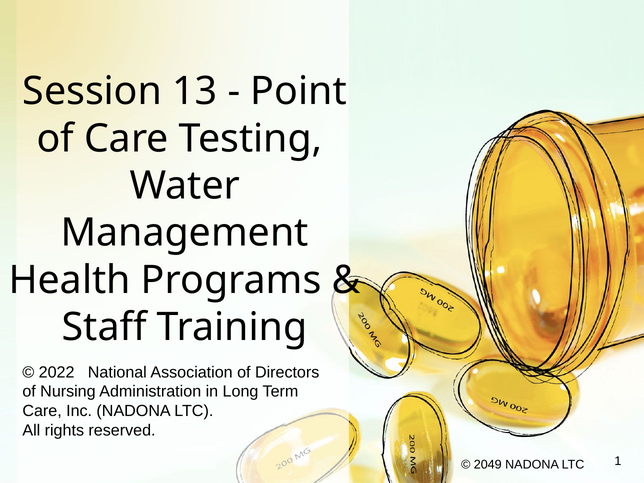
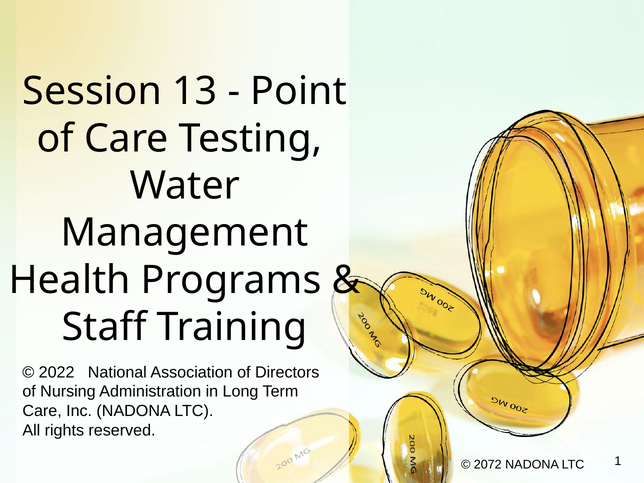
2049: 2049 -> 2072 (488, 465)
